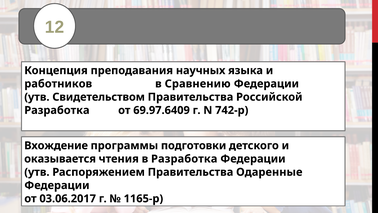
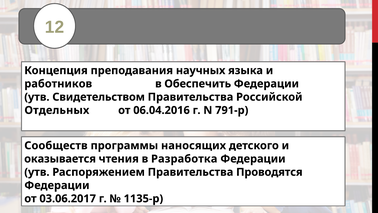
Сравнению: Сравнению -> Обеспечить (198, 84)
Разработка: Разработка -> Отдельных (57, 110)
69.97.6409: 69.97.6409 -> 06.04.2016 (162, 110)
742-р: 742-р -> 791-р (232, 110)
Вхождение: Вхождение -> Сообществ (56, 145)
подготовки: подготовки -> наносящих (194, 145)
Одаренные: Одаренные -> Проводятся (269, 172)
1165-р: 1165-р -> 1135-р (143, 198)
